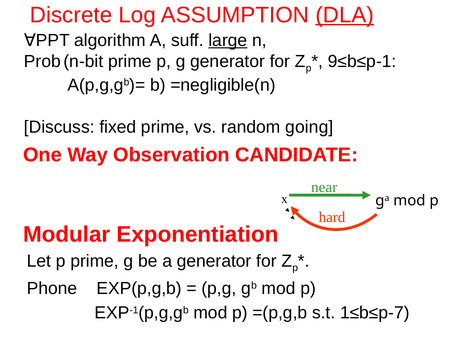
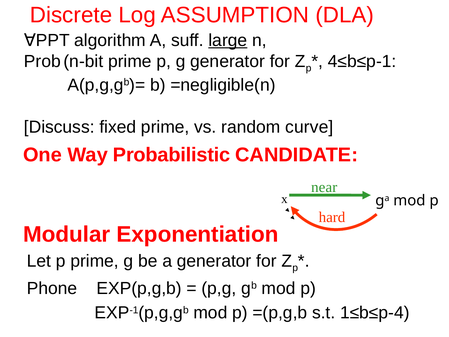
DLA underline: present -> none (345, 15)
9≤b≤p-1: 9≤b≤p-1 -> 4≤b≤p-1 (362, 61)
going: going -> curve (309, 127)
Observation: Observation -> Probabilistic (172, 155)
1≤b≤p-7: 1≤b≤p-7 -> 1≤b≤p-4 (375, 313)
